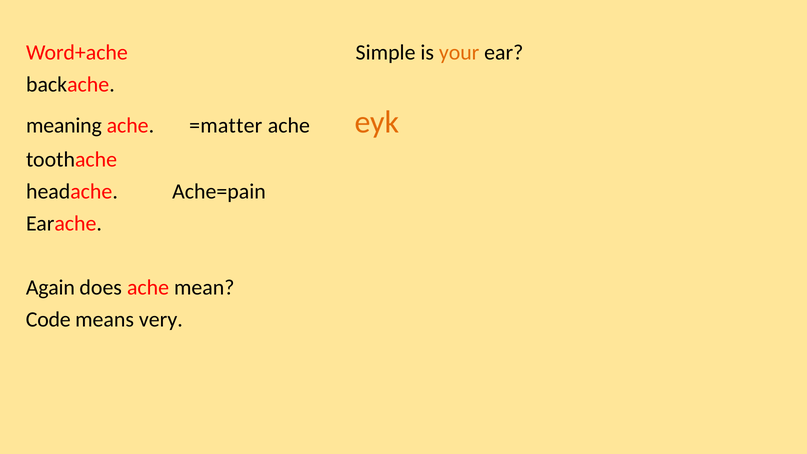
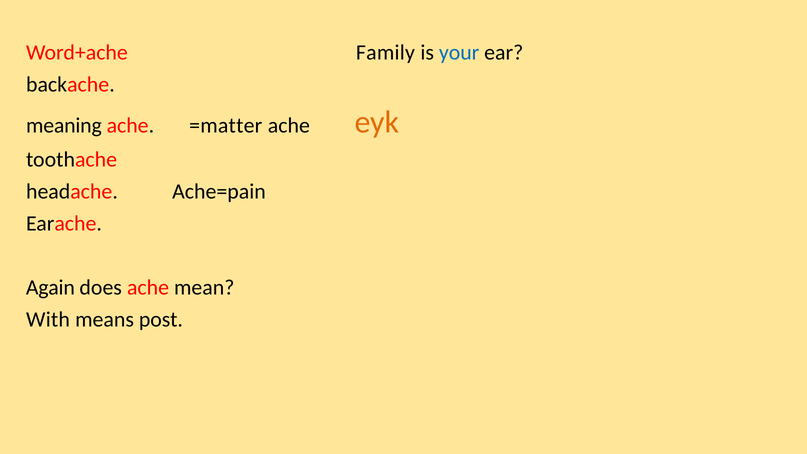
Simple: Simple -> Family (385, 53)
your colour: orange -> blue (459, 53)
Code: Code -> With (48, 320)
very: very -> post (161, 320)
